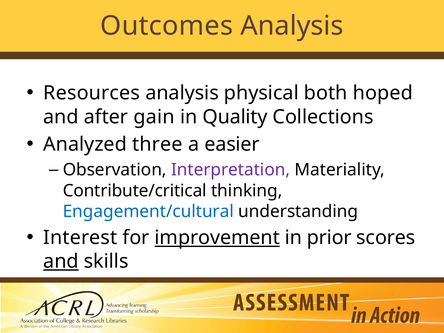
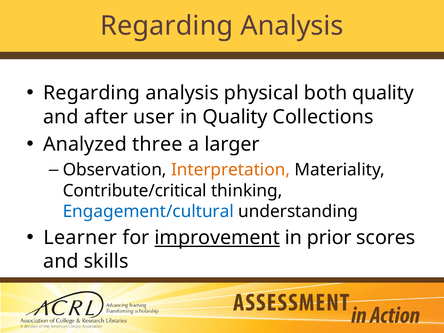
Outcomes: Outcomes -> Regarding (167, 26)
Resources: Resources -> Regarding (92, 93)
both hoped: hoped -> quality (383, 93)
gain: gain -> user (154, 117)
easier: easier -> larger (232, 144)
Interpretation colour: purple -> orange (231, 170)
Interest: Interest -> Learner (80, 238)
and underline: present -> none (61, 261)
